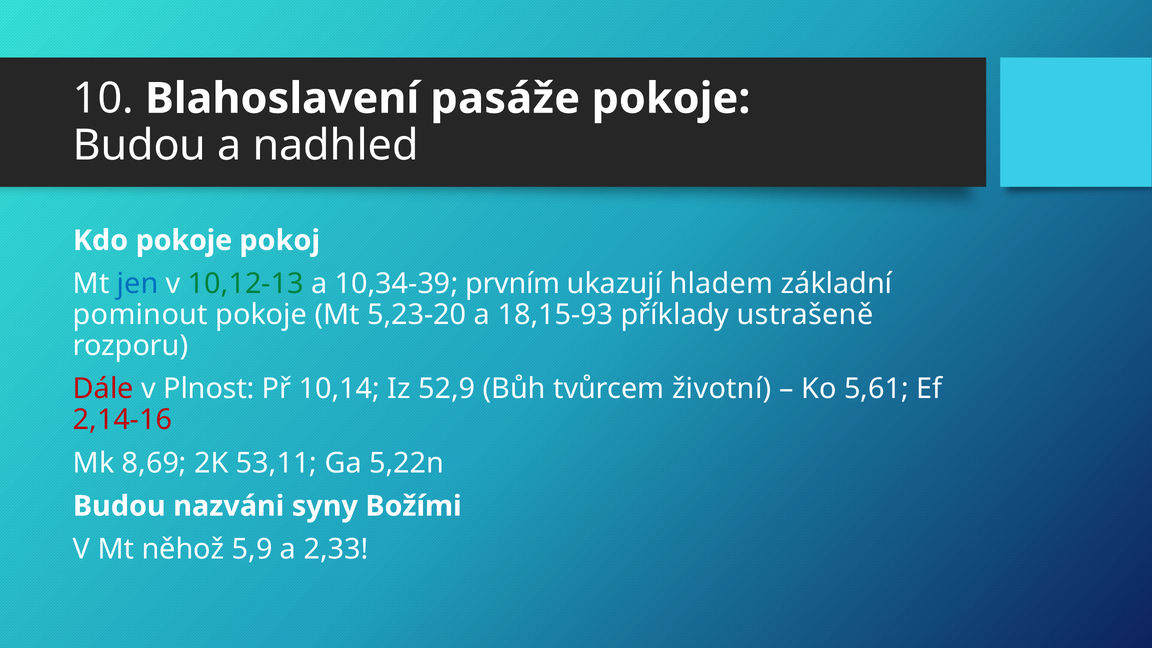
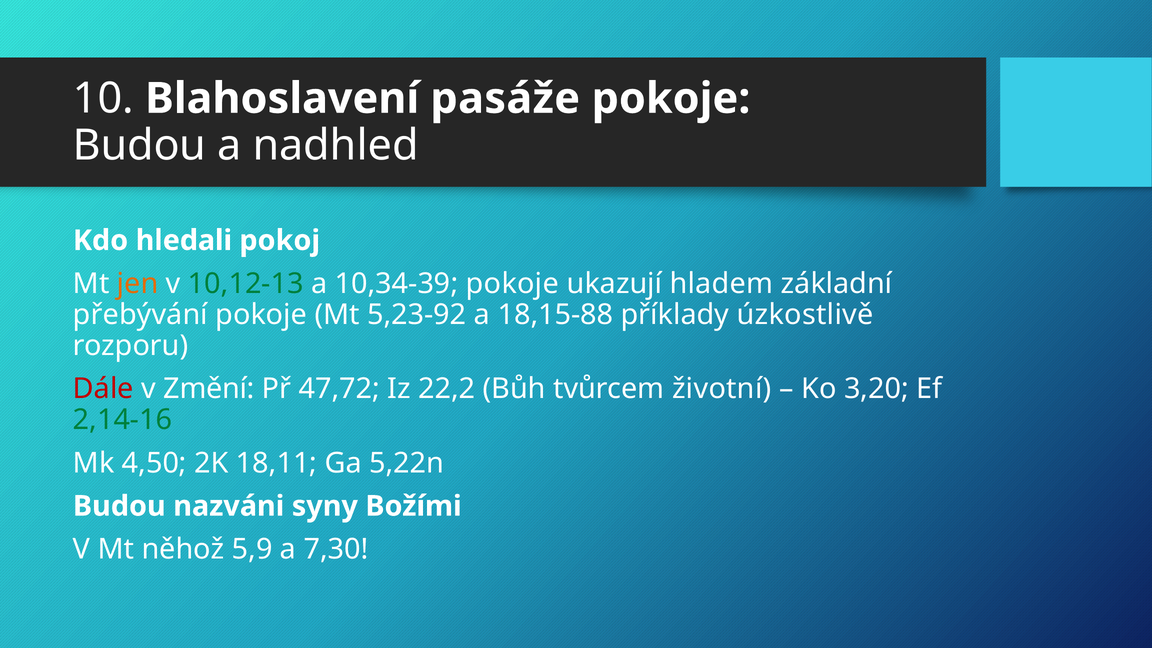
Kdo pokoje: pokoje -> hledali (184, 241)
jen colour: blue -> orange (138, 284)
10,34-39 prvním: prvním -> pokoje (512, 284)
pominout: pominout -> přebývání (140, 315)
5,23-20: 5,23-20 -> 5,23-92 (417, 315)
18,15-93: 18,15-93 -> 18,15-88 (555, 315)
ustrašeně: ustrašeně -> úzkostlivě (805, 315)
Plnost: Plnost -> Změní (209, 389)
10,14: 10,14 -> 47,72 (339, 389)
52,9: 52,9 -> 22,2 (447, 389)
5,61: 5,61 -> 3,20 (876, 389)
2,14-16 colour: red -> green (123, 420)
8,69: 8,69 -> 4,50 (154, 463)
53,11: 53,11 -> 18,11 (277, 463)
2,33: 2,33 -> 7,30 (336, 549)
